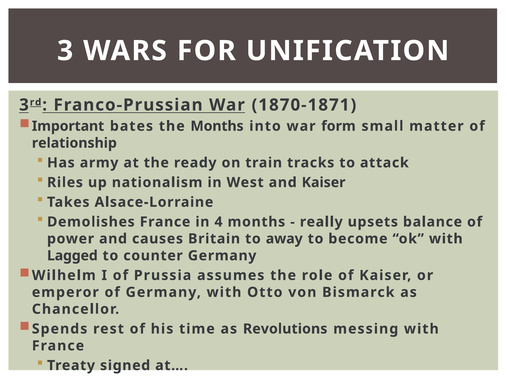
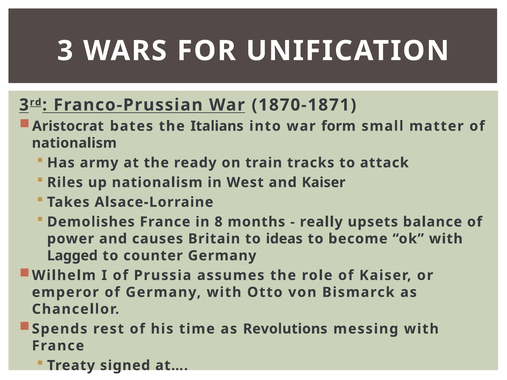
Important: Important -> Aristocrat (68, 126)
the Months: Months -> Italians (217, 126)
relationship: relationship -> nationalism (74, 143)
4: 4 -> 8 (218, 222)
away: away -> ideas (284, 239)
